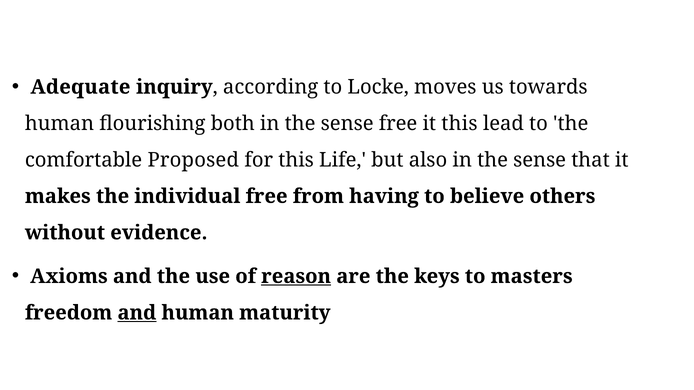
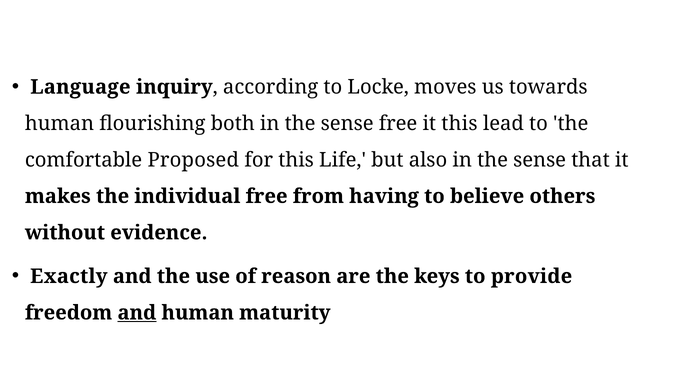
Adequate: Adequate -> Language (80, 87)
Axioms: Axioms -> Exactly (69, 277)
reason underline: present -> none (296, 277)
masters: masters -> provide (532, 277)
